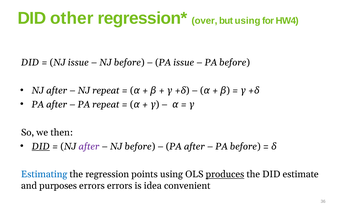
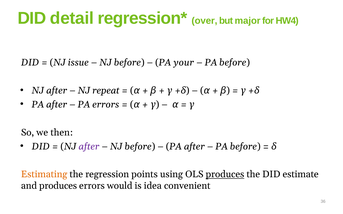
other: other -> detail (72, 18)
but using: using -> major (248, 21)
PA issue: issue -> your (184, 63)
PA repeat: repeat -> errors (106, 105)
DID underline: present -> none (41, 147)
Estimating colour: blue -> orange (44, 175)
and purposes: purposes -> produces (58, 186)
errors errors: errors -> would (120, 186)
